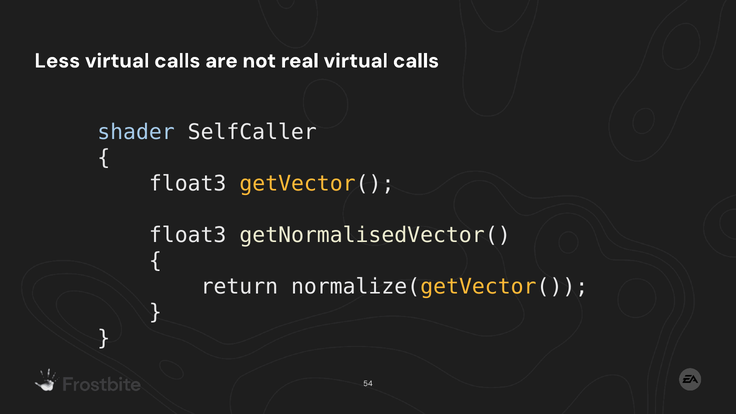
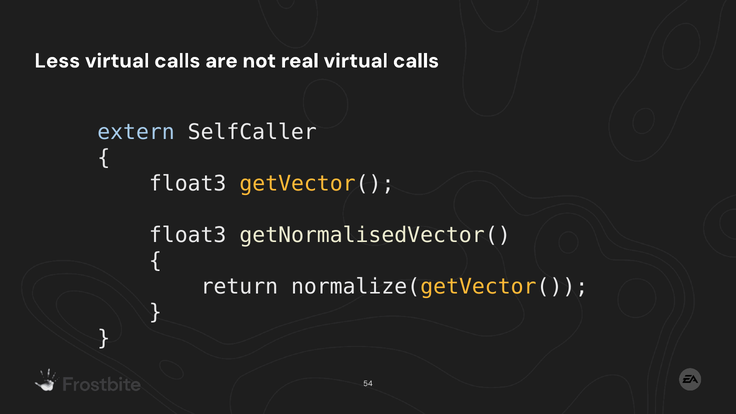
shader: shader -> extern (136, 132)
